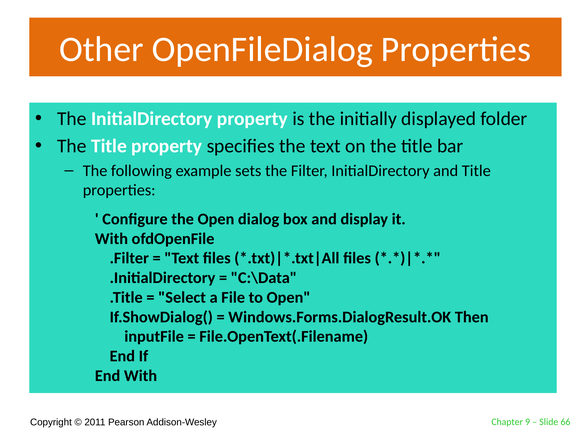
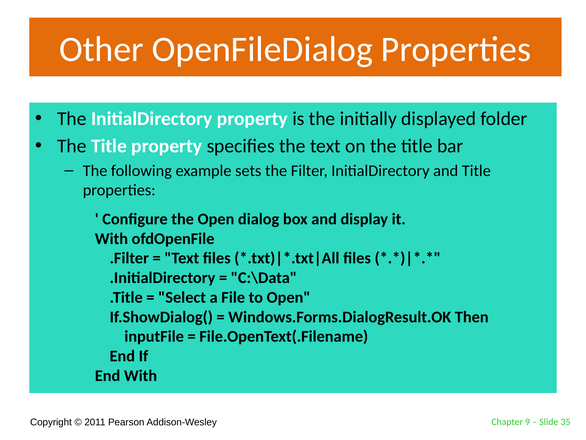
66: 66 -> 35 (565, 421)
